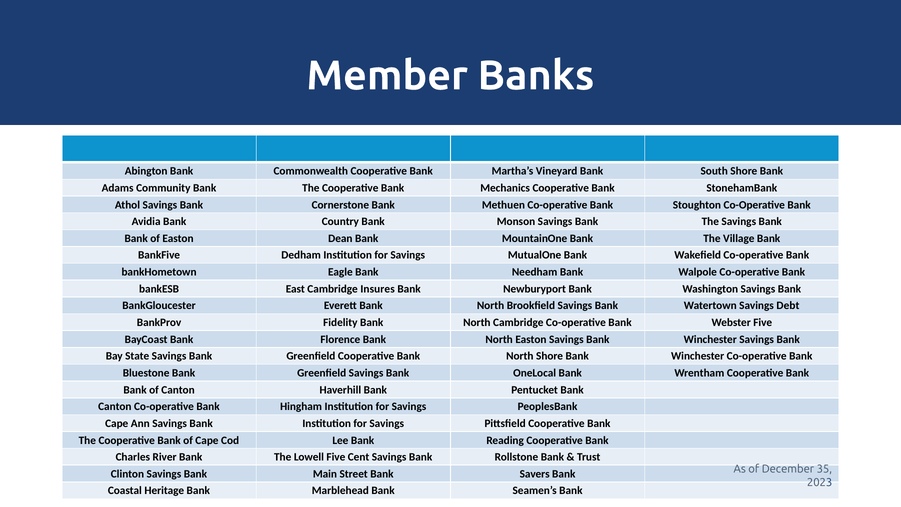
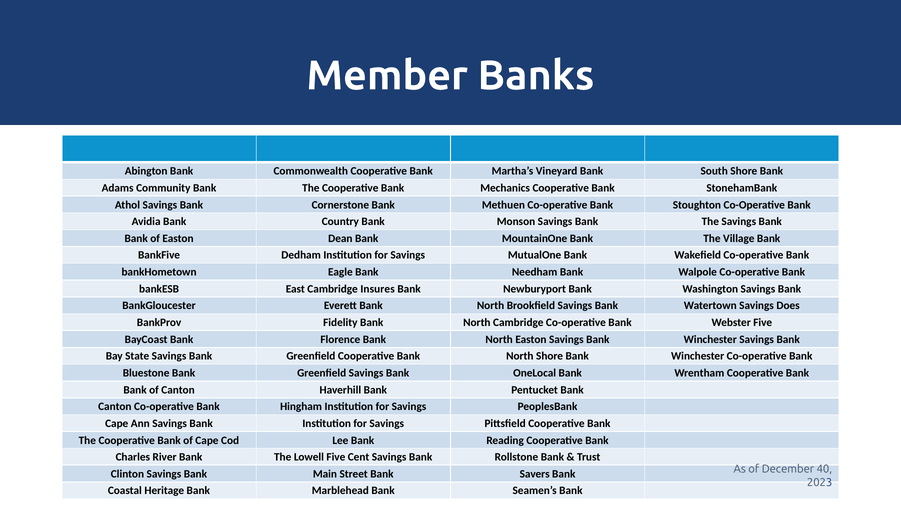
Debt: Debt -> Does (788, 306)
35: 35 -> 40 (824, 469)
